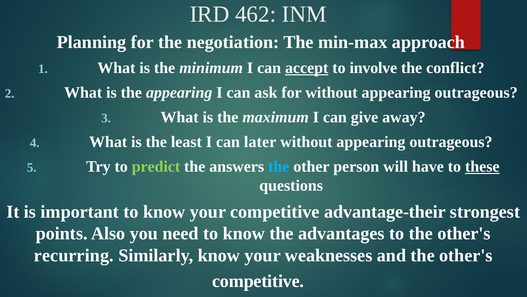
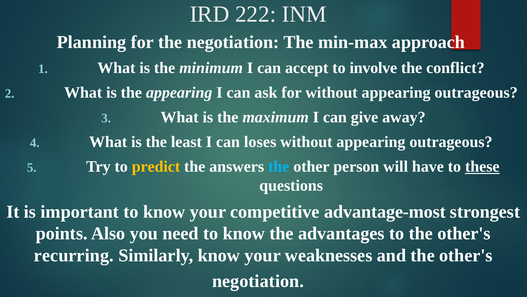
462: 462 -> 222 (256, 14)
accept underline: present -> none (307, 68)
later: later -> loses (260, 142)
predict colour: light green -> yellow (156, 166)
advantage-their: advantage-their -> advantage-most (385, 211)
competitive: competitive -> negotiation (258, 281)
